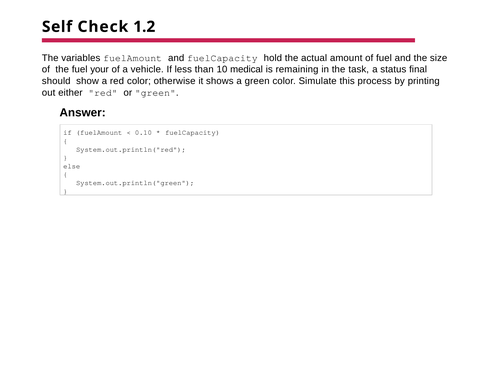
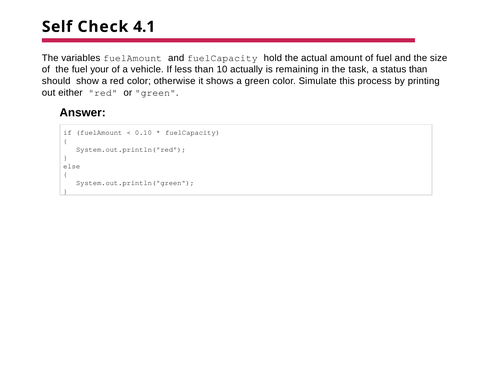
1.2: 1.2 -> 4.1 (144, 27)
medical: medical -> actually (246, 70)
status final: final -> than (418, 70)
